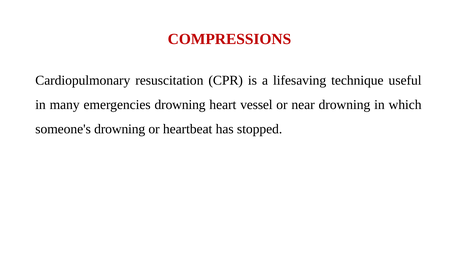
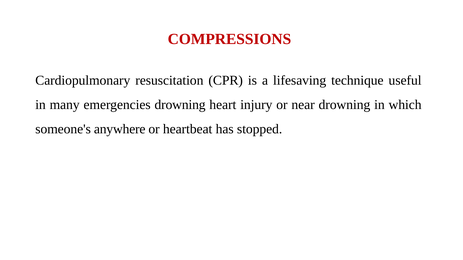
vessel: vessel -> injury (256, 105)
someone's drowning: drowning -> anywhere (120, 129)
